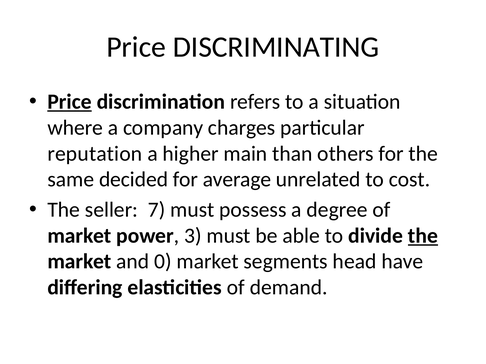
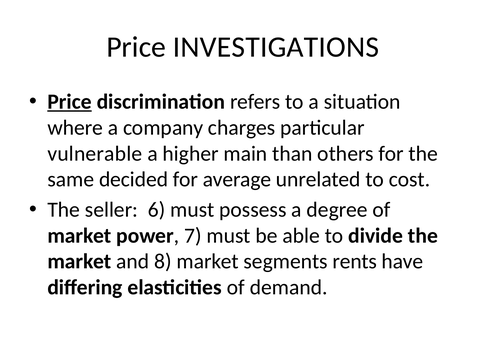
DISCRIMINATING: DISCRIMINATING -> INVESTIGATIONS (276, 47)
reputation: reputation -> vulnerable (95, 154)
7: 7 -> 6 (157, 210)
3: 3 -> 7 (193, 236)
the underline: present -> none (423, 236)
0: 0 -> 8 (163, 262)
head: head -> rents (355, 262)
